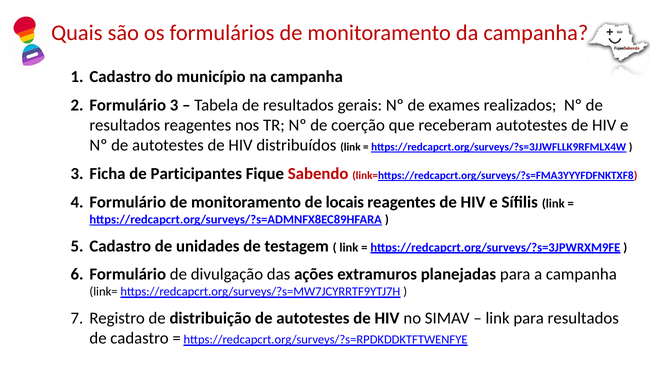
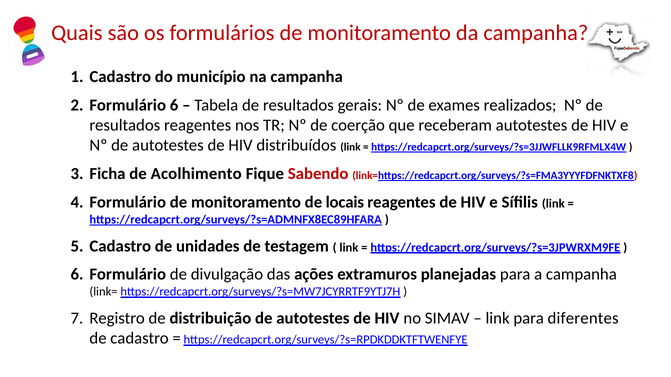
Formulário 3: 3 -> 6 (174, 105)
Participantes: Participantes -> Acolhimento (196, 174)
para resultados: resultados -> diferentes (583, 319)
